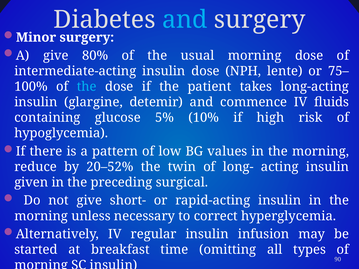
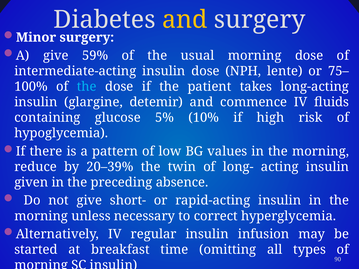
and colour: light blue -> yellow (185, 20)
80%: 80% -> 59% (95, 56)
20–52%: 20–52% -> 20–39% (110, 167)
surgical: surgical -> absence (182, 183)
